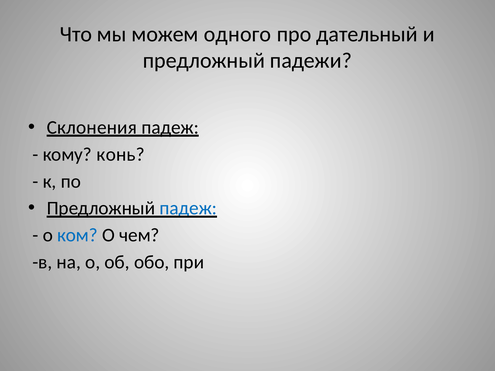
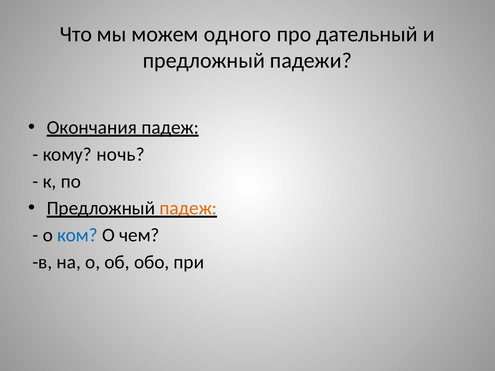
Склонения: Склонения -> Окончания (92, 128)
конь: конь -> ночь (121, 155)
падеж colour: blue -> orange (188, 208)
